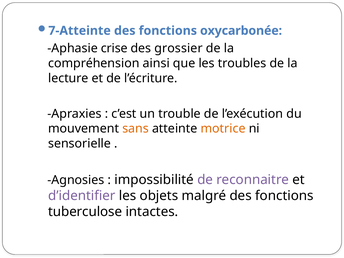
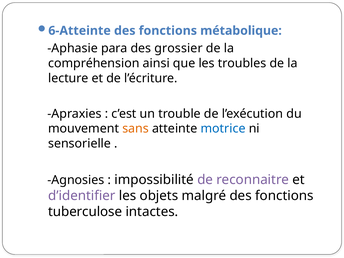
7-Atteinte: 7-Atteinte -> 6-Atteinte (80, 31)
oxycarbonée: oxycarbonée -> métabolique (241, 31)
crise: crise -> para (114, 48)
motrice colour: orange -> blue (223, 129)
